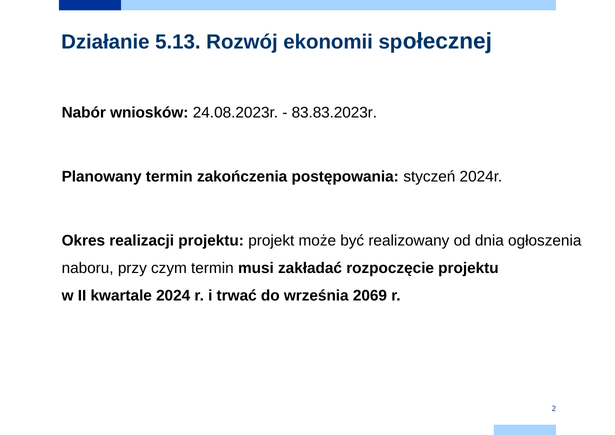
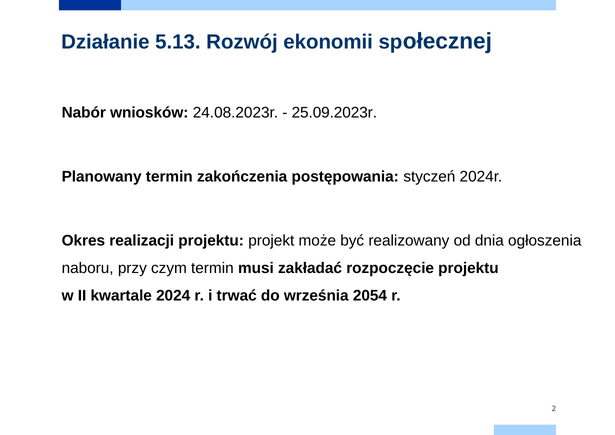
83.83.2023r: 83.83.2023r -> 25.09.2023r (334, 113)
2069: 2069 -> 2054 (370, 296)
